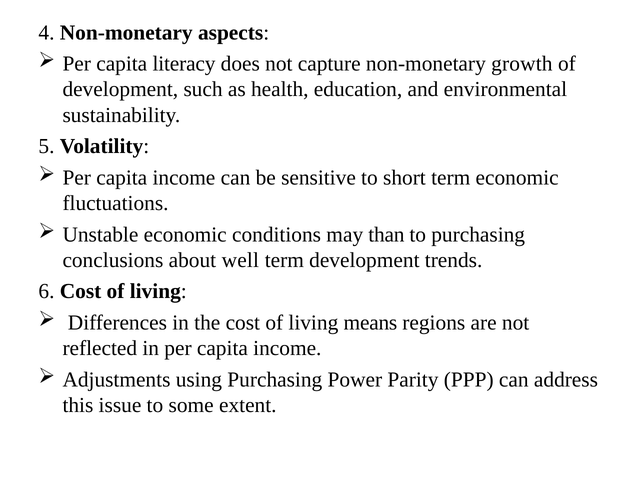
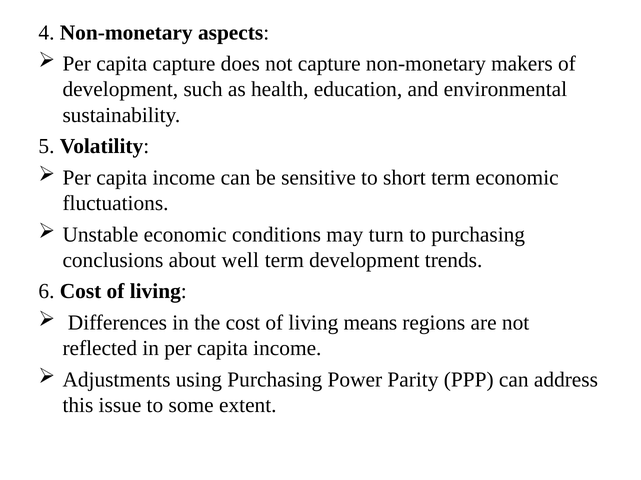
capita literacy: literacy -> capture (184, 64)
growth: growth -> makers (522, 64)
than: than -> turn (386, 235)
